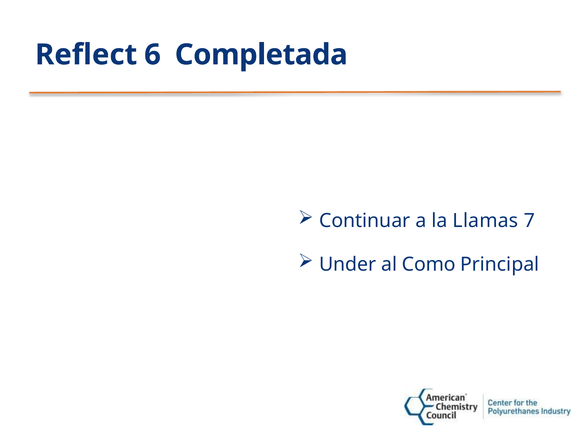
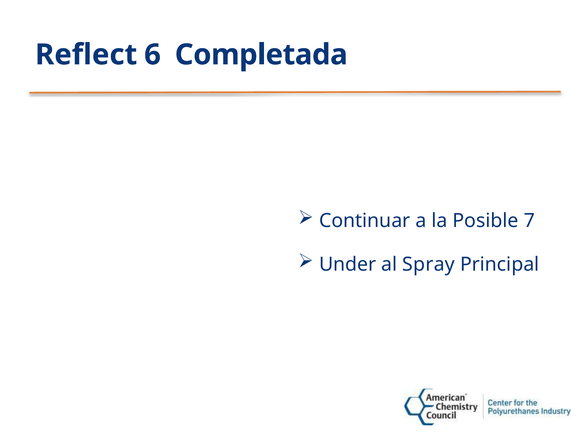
Llamas: Llamas -> Posible (486, 221)
Como: Como -> Spray (429, 264)
